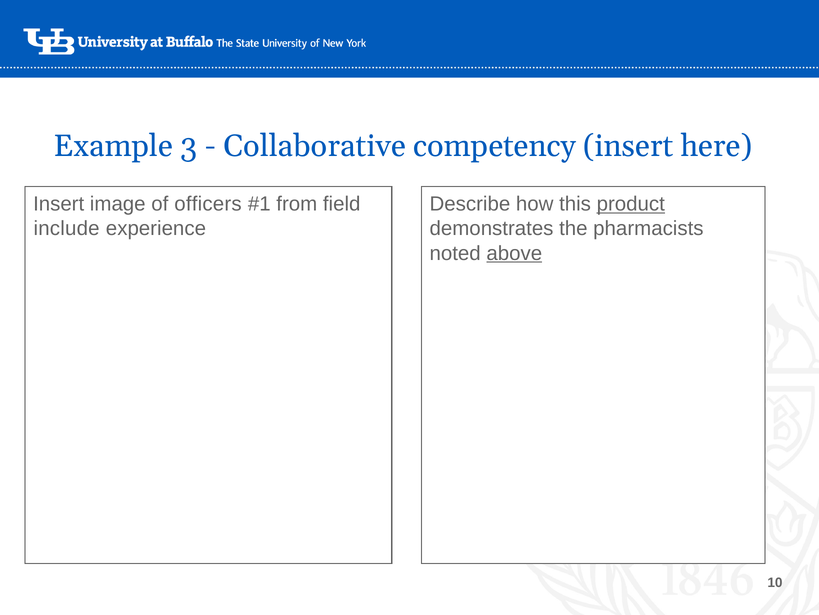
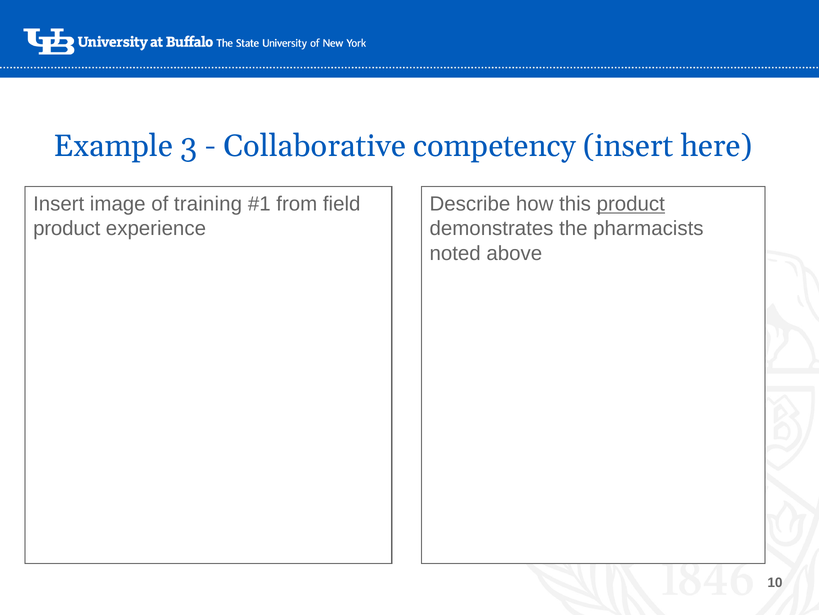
officers: officers -> training (208, 204)
include: include -> product (67, 228)
above underline: present -> none (514, 253)
